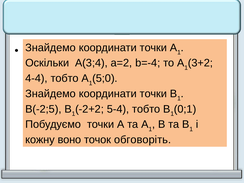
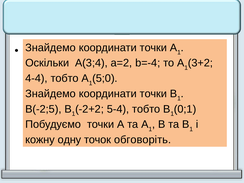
воно: воно -> одну (69, 140)
